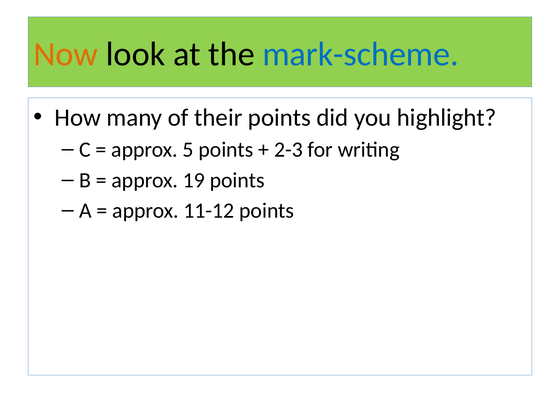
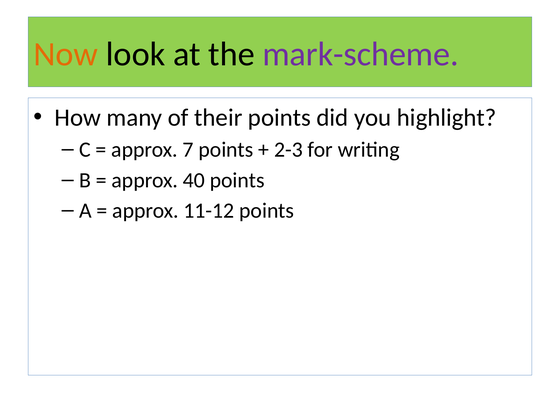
mark-scheme colour: blue -> purple (361, 54)
5: 5 -> 7 (188, 150)
19: 19 -> 40 (194, 180)
